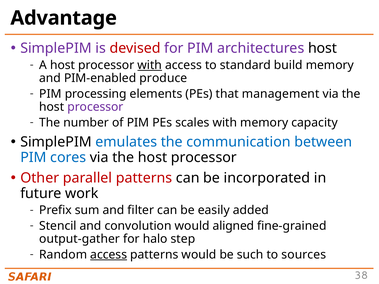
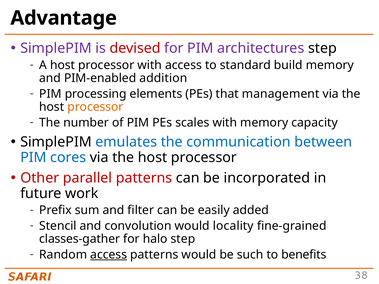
architectures host: host -> step (322, 48)
with underline: present -> none (150, 65)
produce: produce -> addition (163, 78)
processor colour: purple -> orange (95, 107)
aligned: aligned -> locality (233, 226)
output-gather: output-gather -> classes-gather (80, 239)
sources: sources -> benefits (304, 255)
